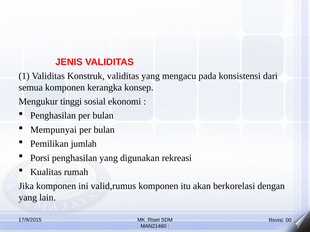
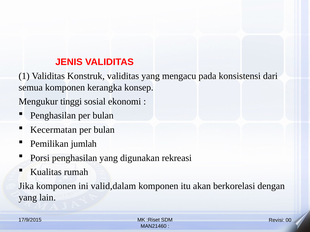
Mempunyai: Mempunyai -> Kecermatan (54, 130)
valid,rumus: valid,rumus -> valid,dalam (113, 186)
